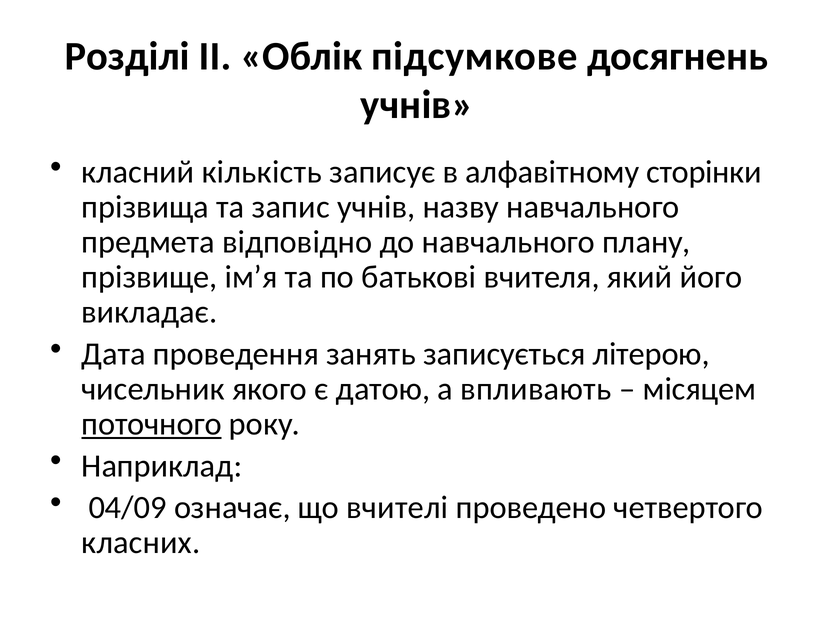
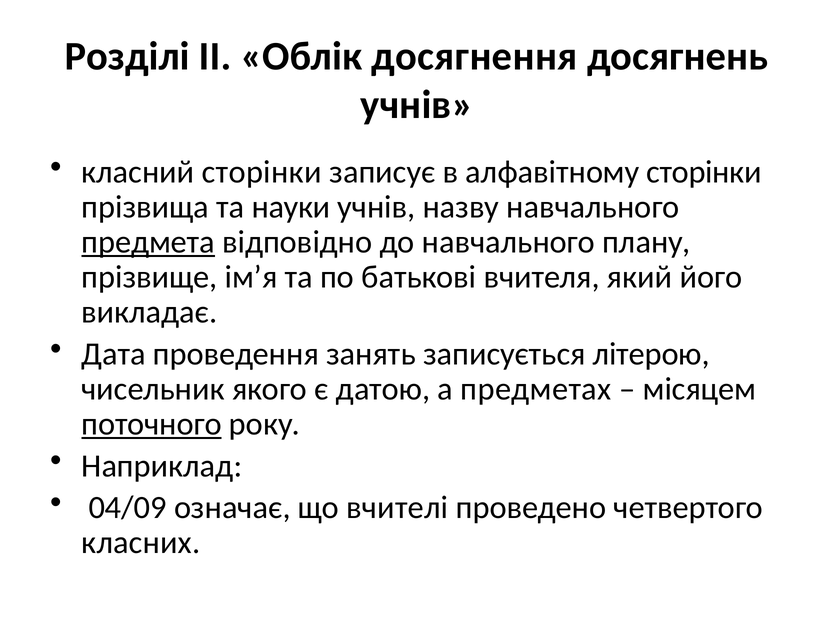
підсумкове: підсумкове -> досягнення (474, 56)
класний кількість: кількість -> сторінки (262, 172)
запис: запис -> науки (291, 207)
предмета underline: none -> present (148, 242)
впливають: впливають -> предметах (536, 389)
